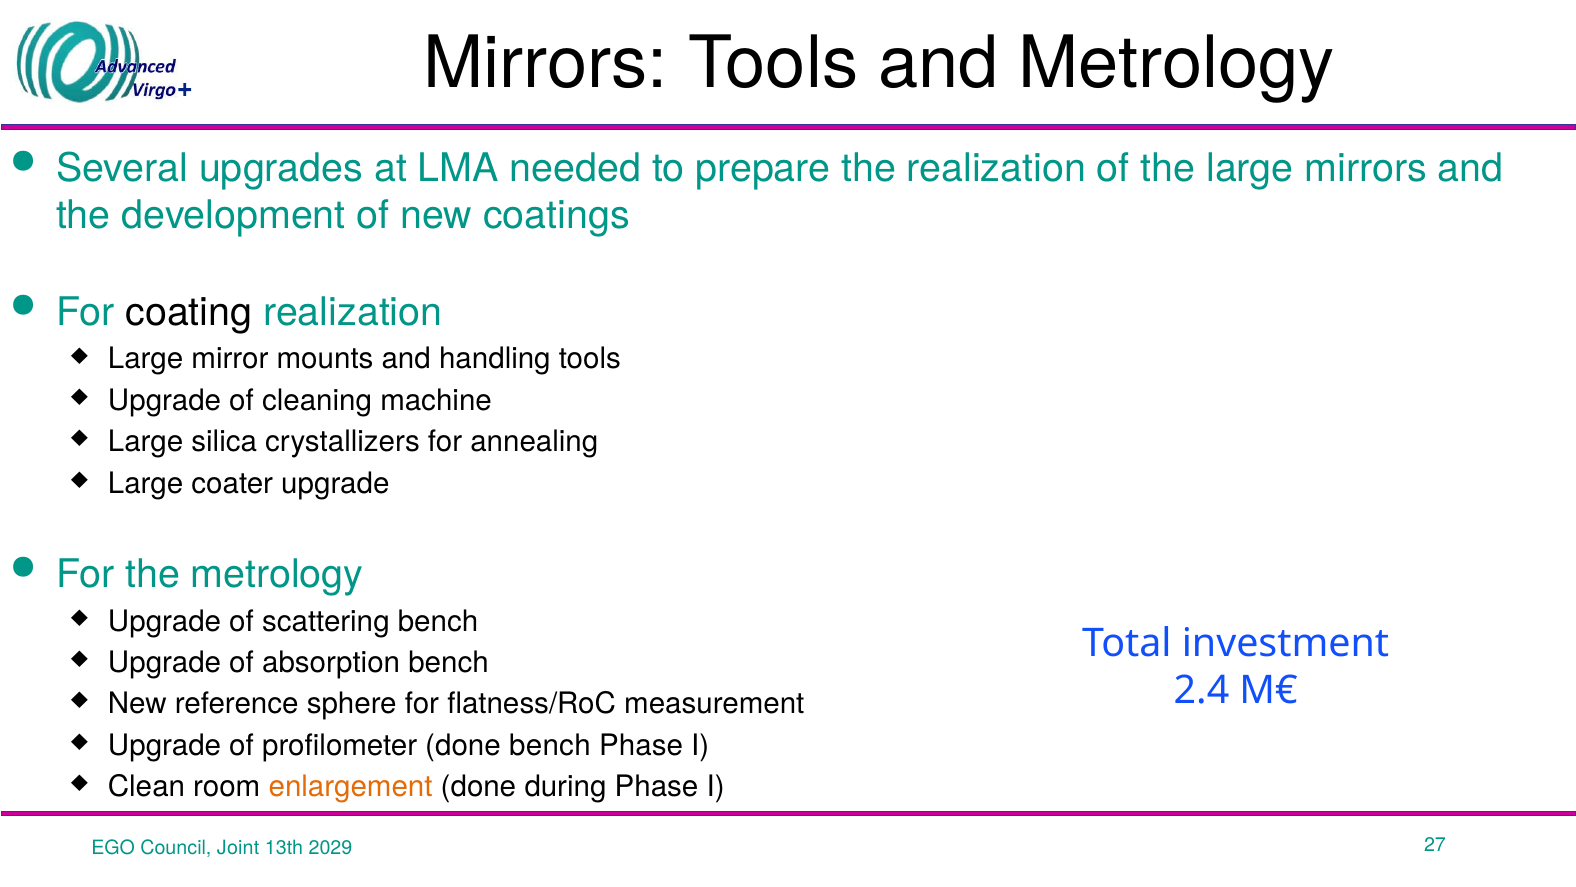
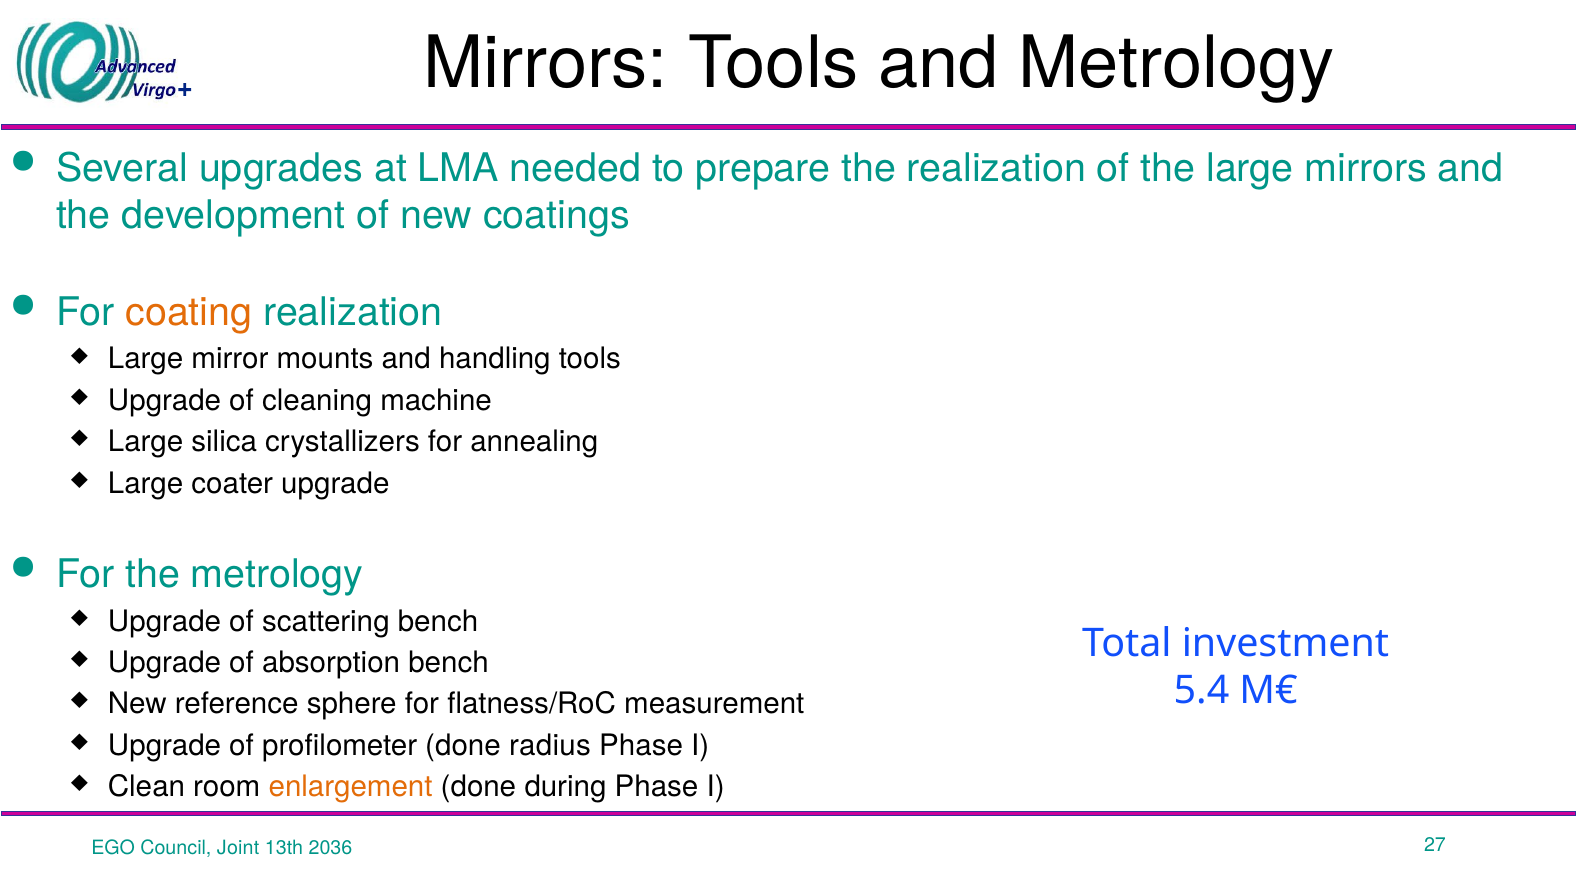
coating colour: black -> orange (189, 312)
2.4: 2.4 -> 5.4 (1202, 690)
done bench: bench -> radius (550, 745)
2029: 2029 -> 2036 (330, 847)
